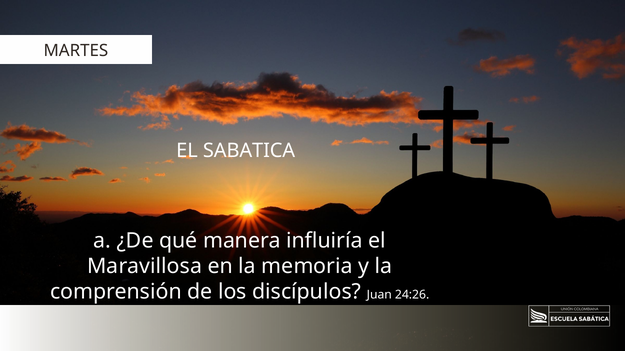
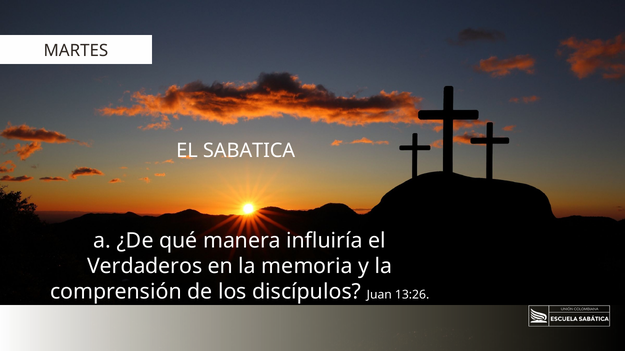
Maravillosa: Maravillosa -> Verdaderos (145, 266)
24:26: 24:26 -> 13:26 (412, 295)
